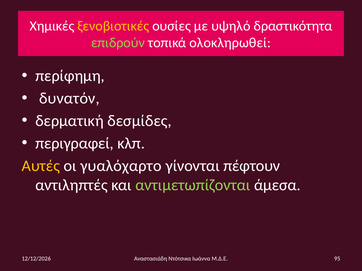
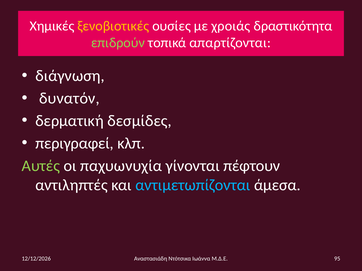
υψηλό: υψηλό -> χροιάς (231, 26)
ολοκληρωθεί: ολοκληρωθεί -> απαρτίζονται (230, 43)
περίφημη: περίφημη -> διάγνωση (70, 76)
Αυτές colour: yellow -> light green (41, 166)
γυαλόχαρτο: γυαλόχαρτο -> παχυωνυχία (121, 166)
αντιμετωπίζονται colour: light green -> light blue (193, 185)
